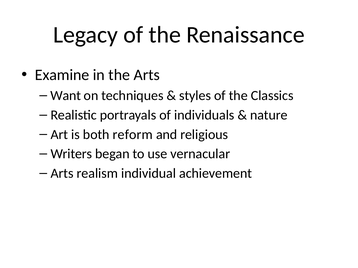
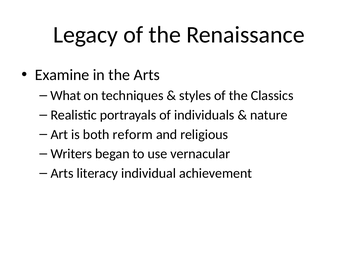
Want: Want -> What (66, 96)
realism: realism -> literacy (97, 174)
